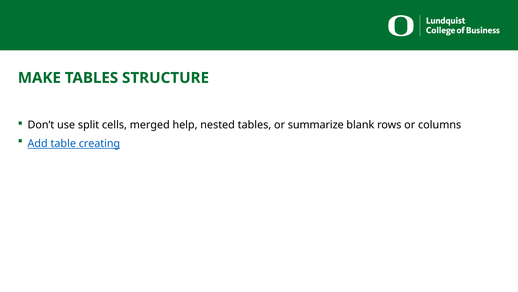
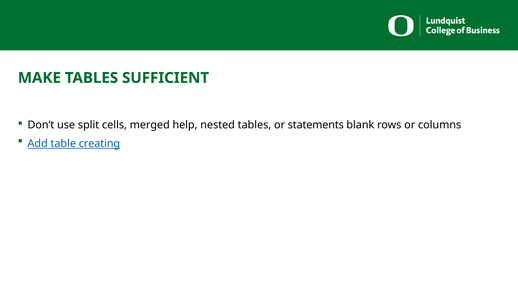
STRUCTURE: STRUCTURE -> SUFFICIENT (166, 78)
summarize: summarize -> statements (316, 125)
